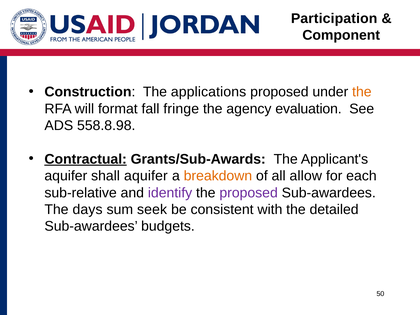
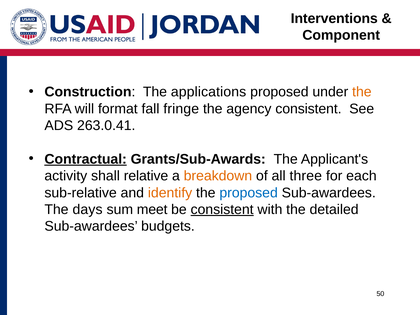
Participation: Participation -> Interventions (334, 18)
agency evaluation: evaluation -> consistent (308, 109)
558.8.98: 558.8.98 -> 263.0.41 (106, 126)
aquifer: aquifer -> activity (66, 176)
shall aquifer: aquifer -> relative (146, 176)
allow: allow -> three (306, 176)
identify colour: purple -> orange (170, 193)
proposed colour: purple -> blue (249, 193)
seek: seek -> meet (152, 210)
consistent underline: none -> present (222, 210)
